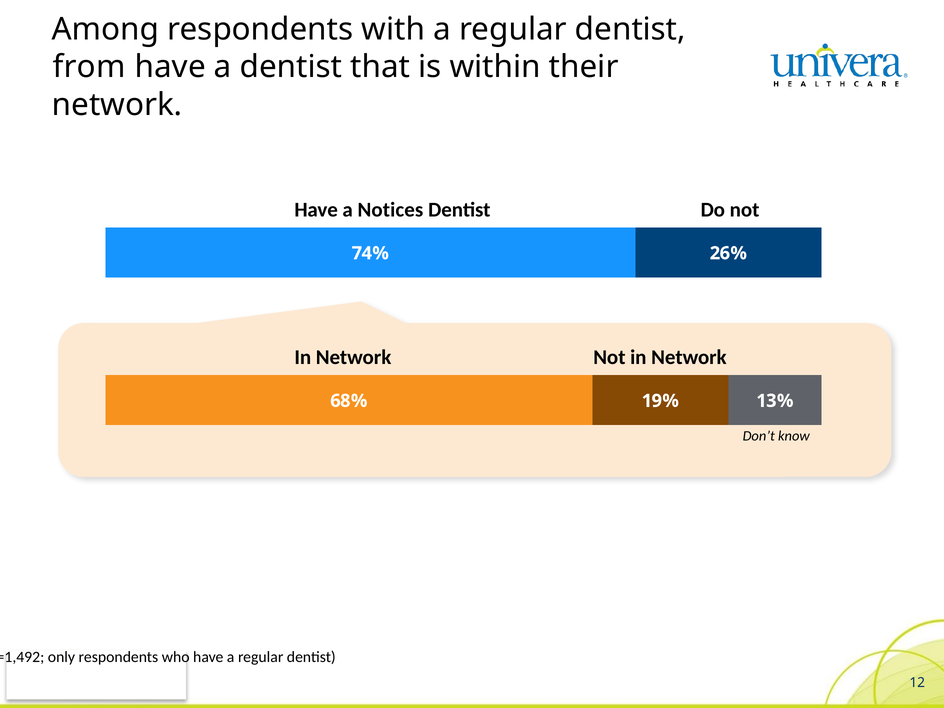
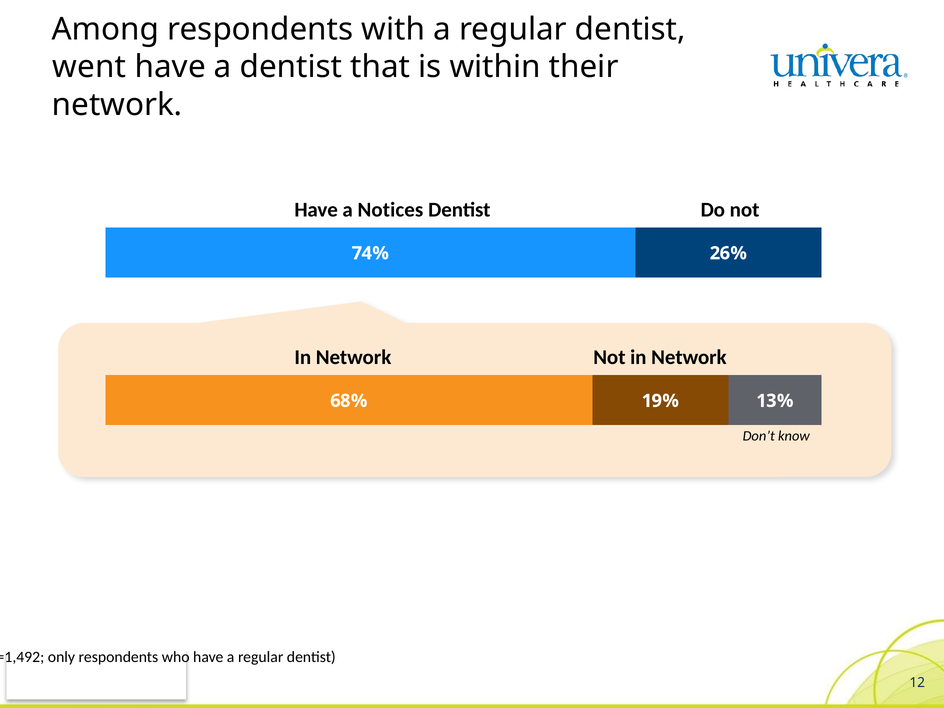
from: from -> went (89, 67)
